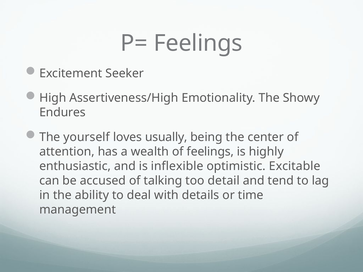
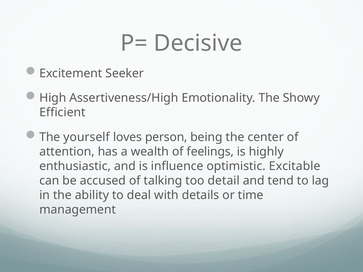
P= Feelings: Feelings -> Decisive (198, 43)
Endures: Endures -> Efficient (62, 113)
usually: usually -> person (166, 137)
inflexible: inflexible -> influence (177, 166)
